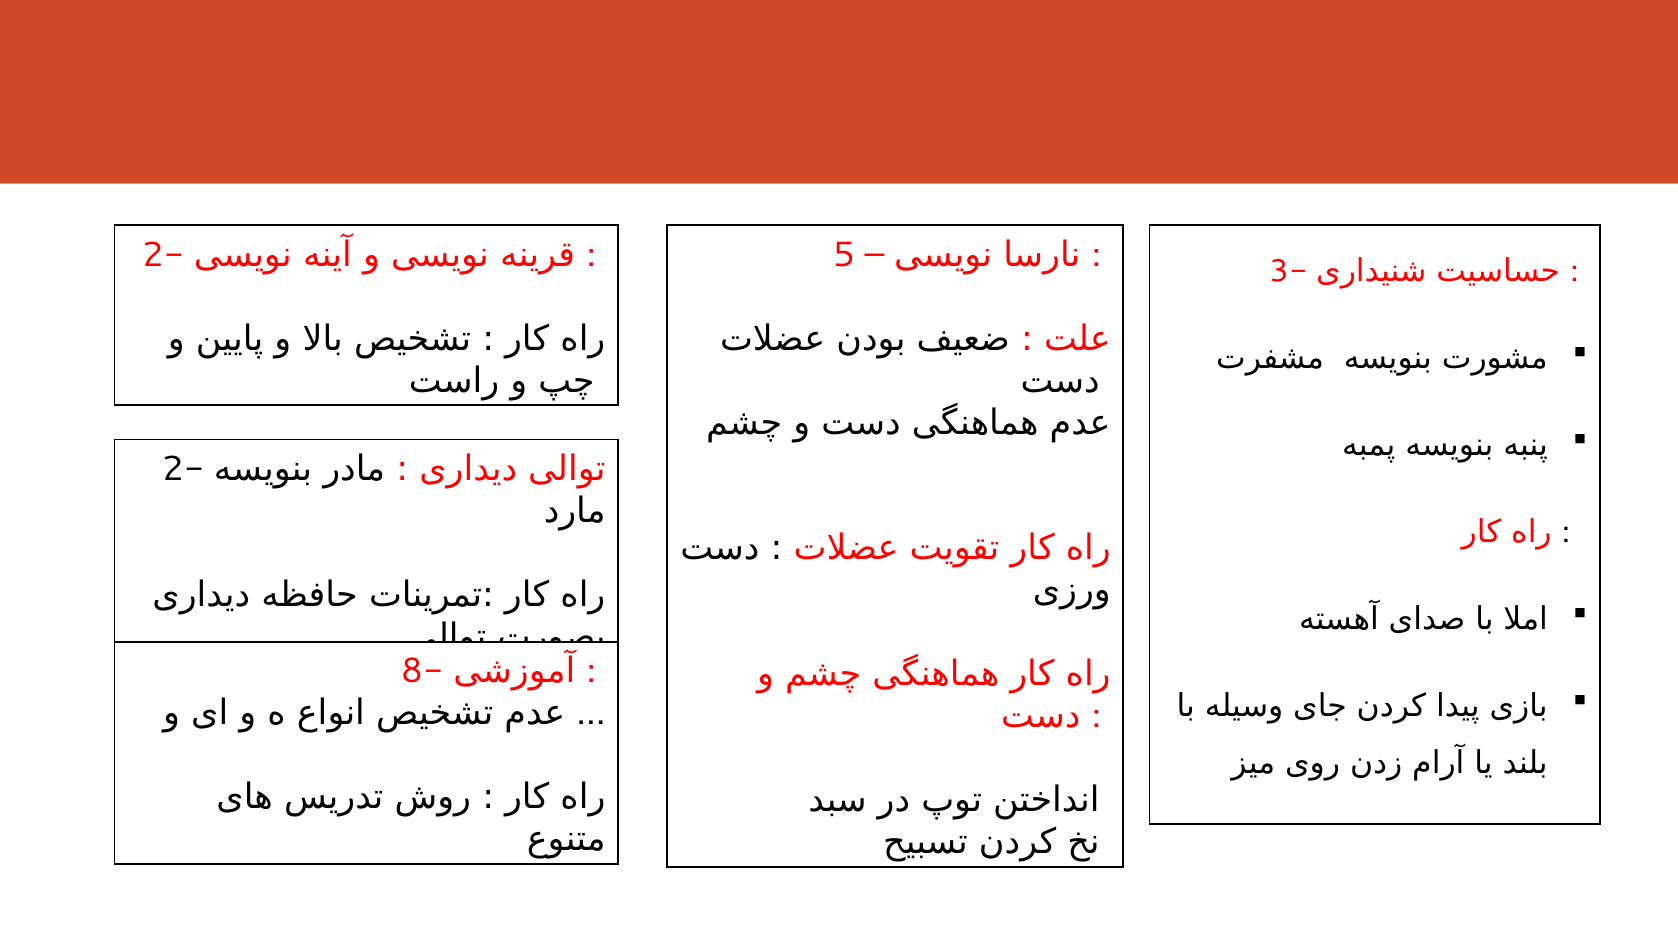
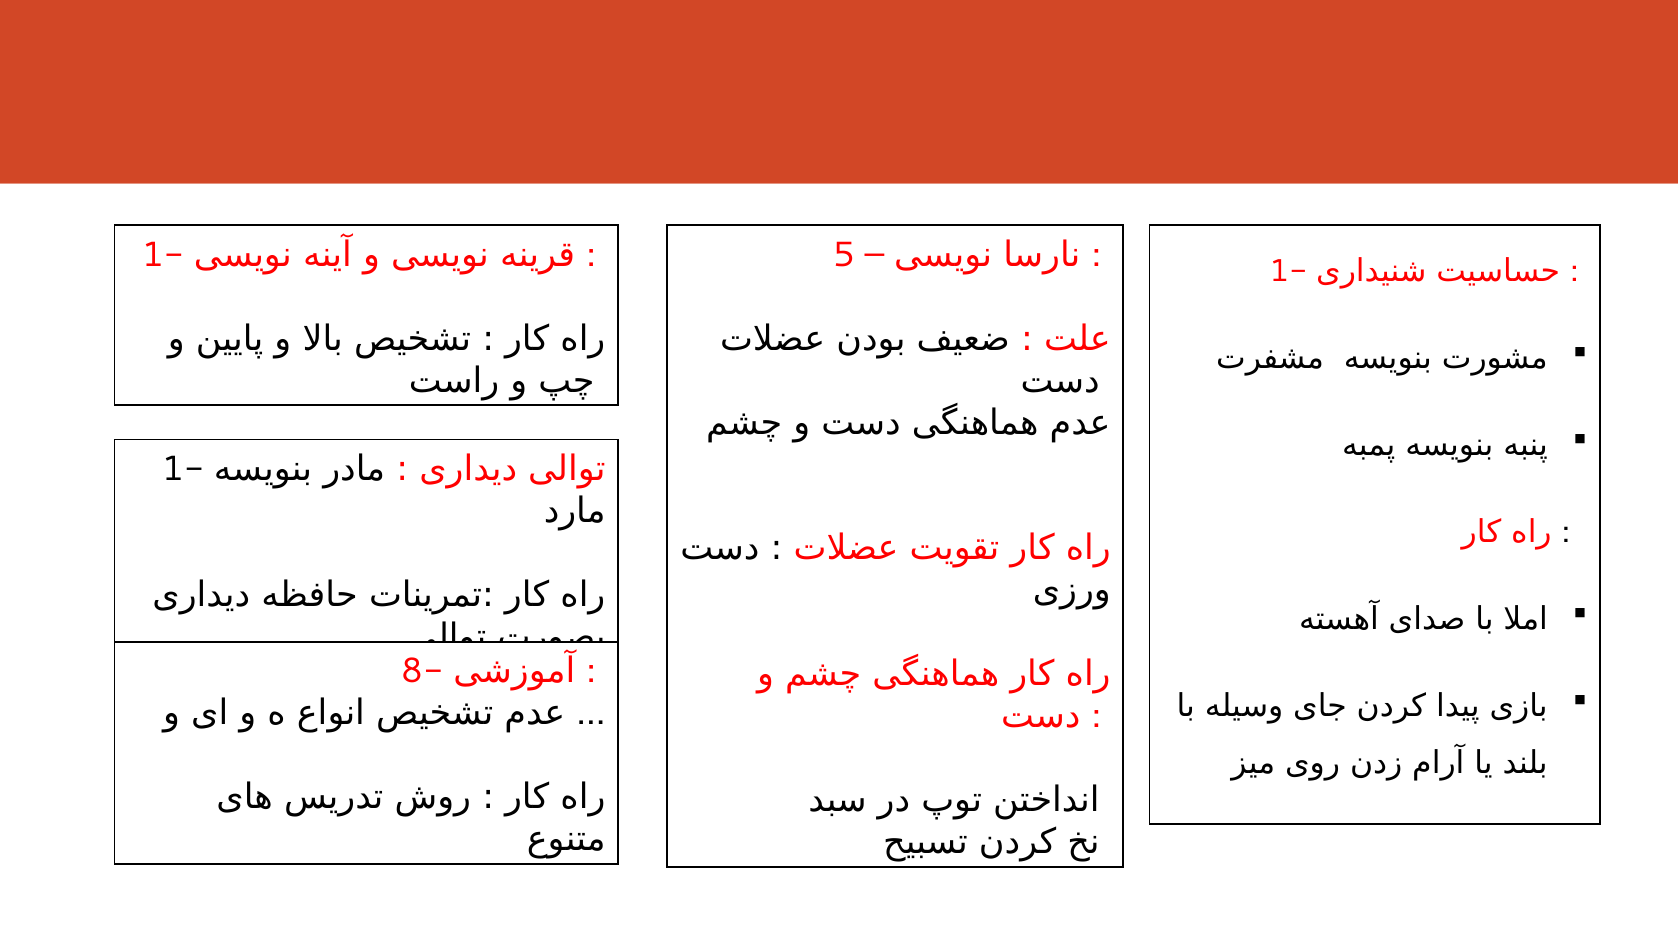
2-: 2- -> 1- (163, 255)
3-: 3- -> 1- (1288, 271)
2-: 2- -> 1- (183, 469)
